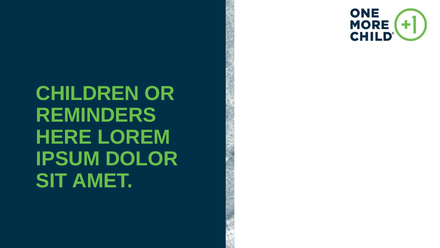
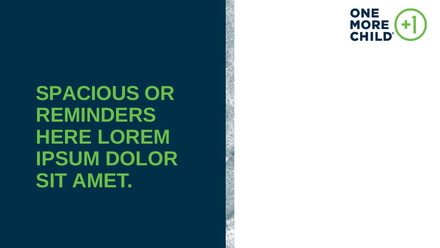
CHILDREN: CHILDREN -> SPACIOUS (88, 93)
